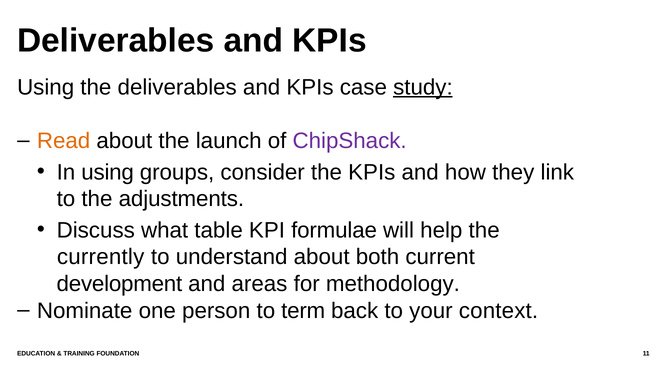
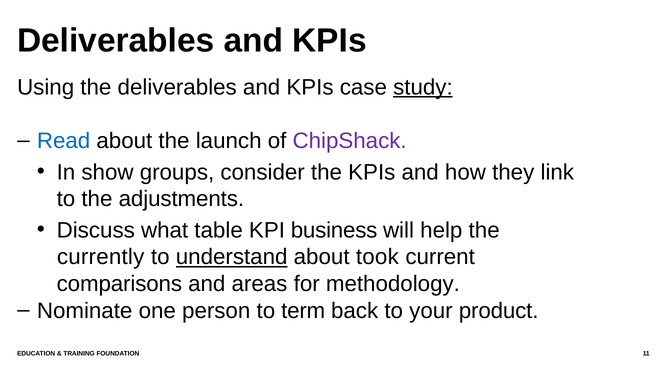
Read colour: orange -> blue (64, 141)
In using: using -> show (108, 172)
formulae: formulae -> business (334, 230)
understand underline: none -> present (232, 257)
both: both -> took (377, 257)
development: development -> comparisons (119, 284)
context: context -> product (499, 311)
